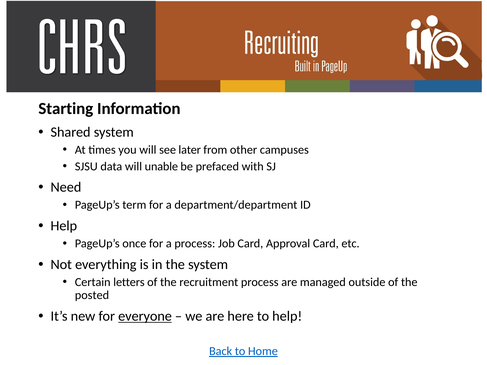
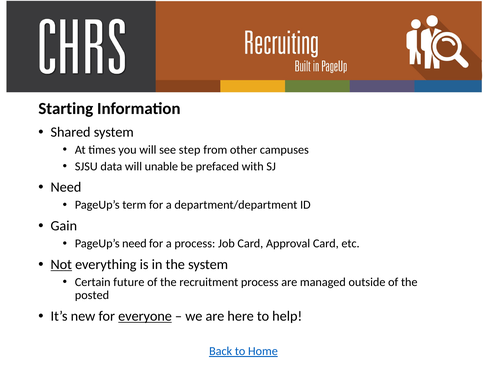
later: later -> step (190, 150)
Help: Help -> Gain (64, 226)
PageUp’s once: once -> need (134, 244)
Not underline: none -> present (61, 265)
letters: letters -> future (129, 282)
